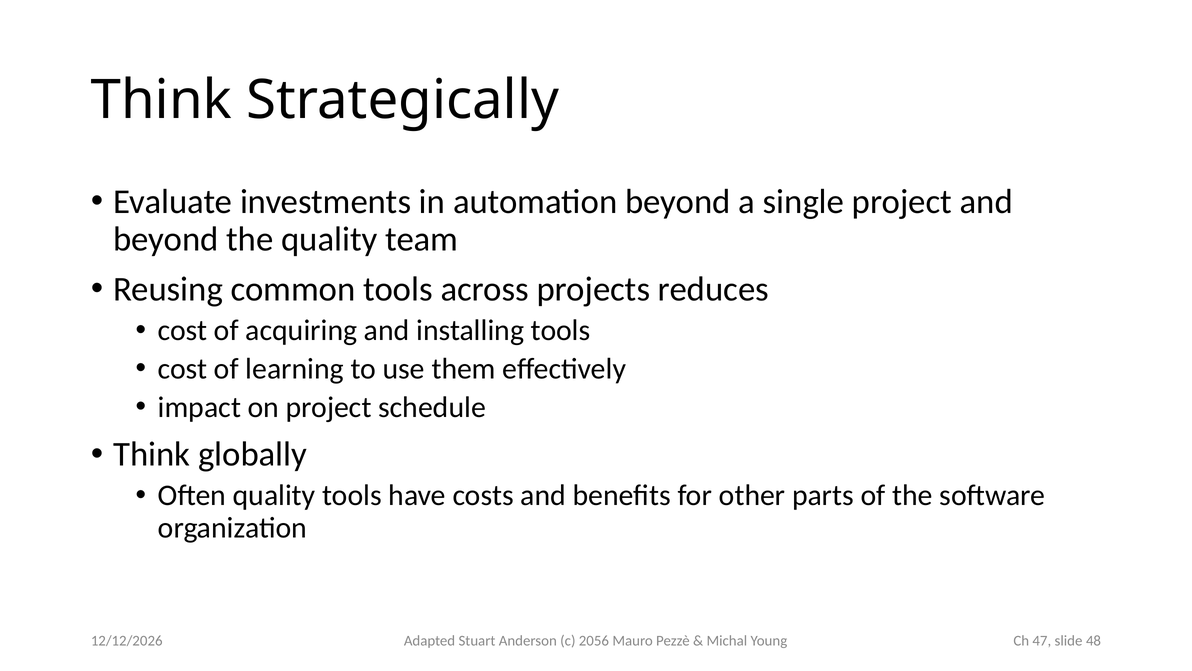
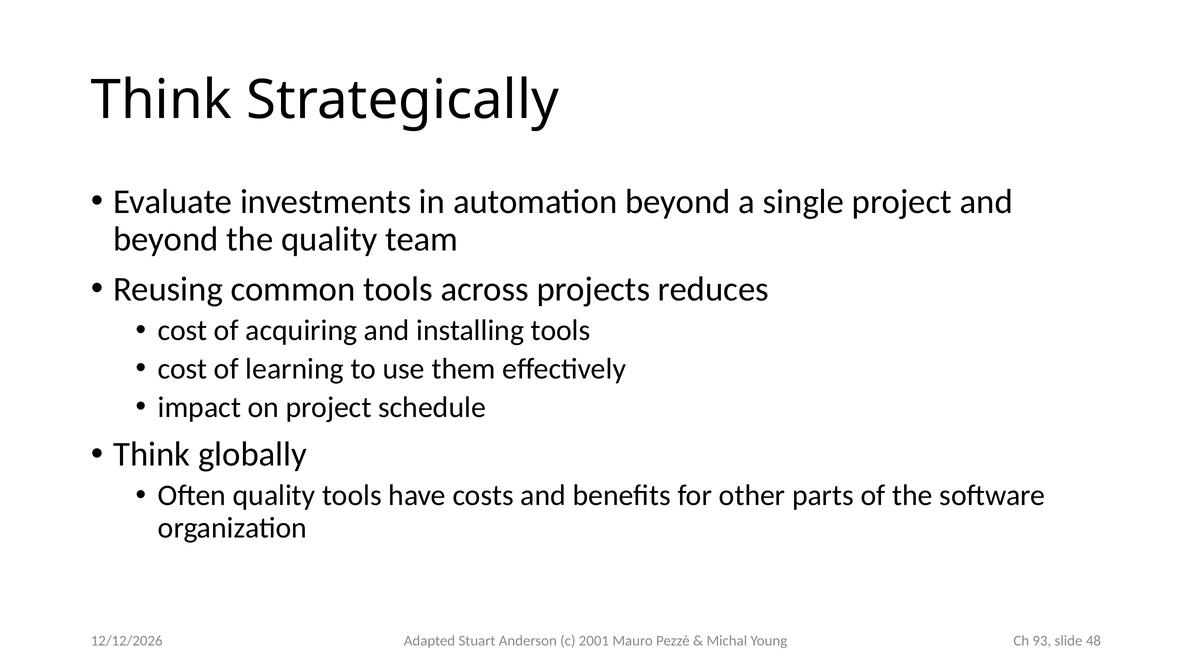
2056: 2056 -> 2001 (594, 640)
47: 47 -> 93 (1042, 640)
